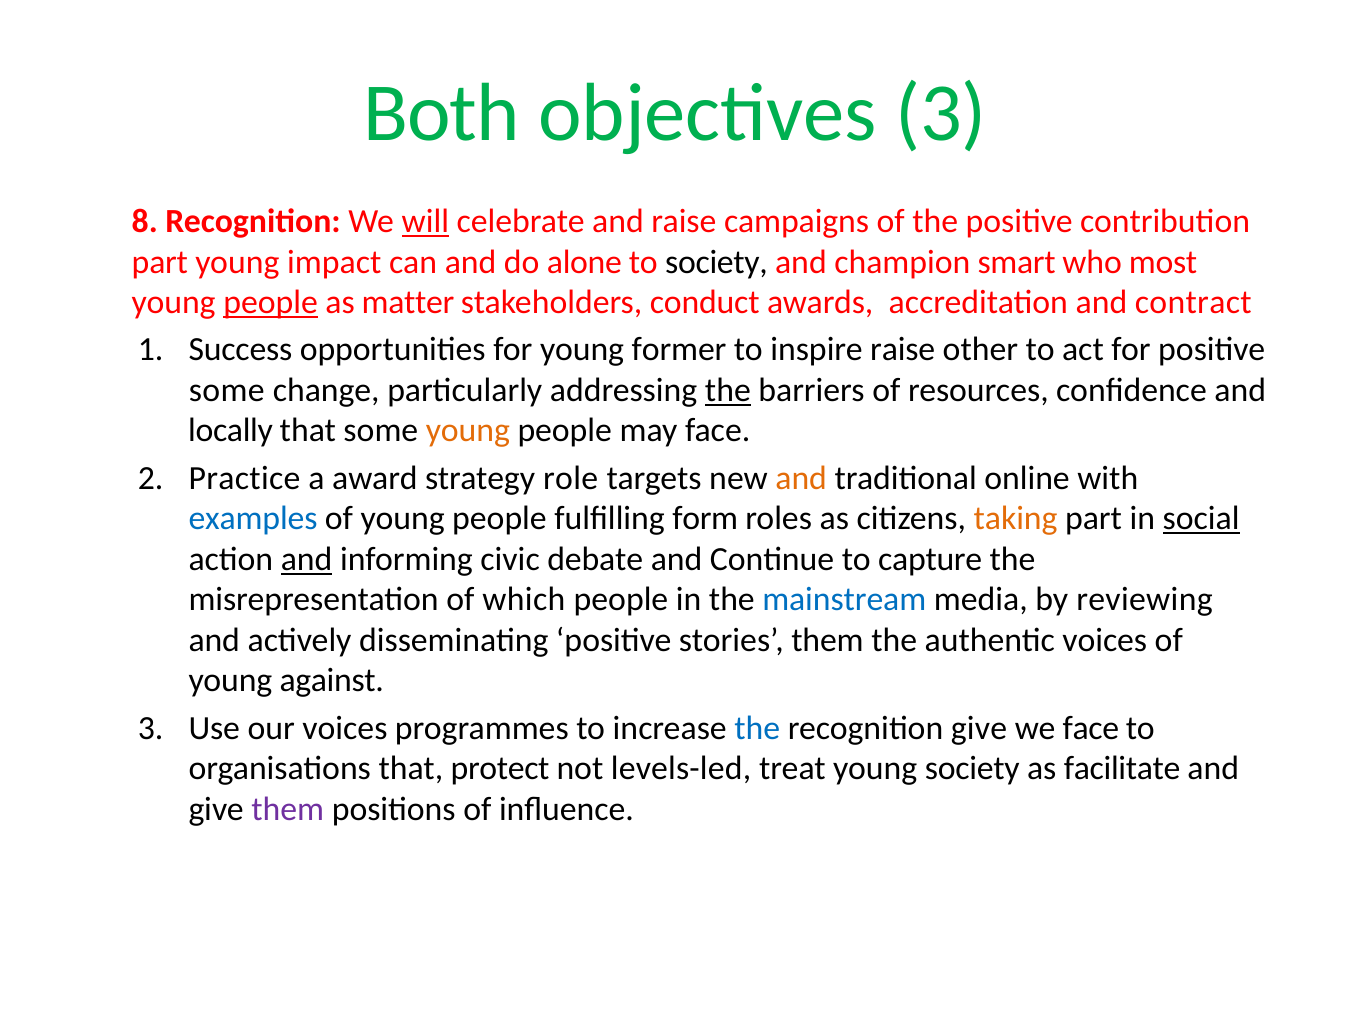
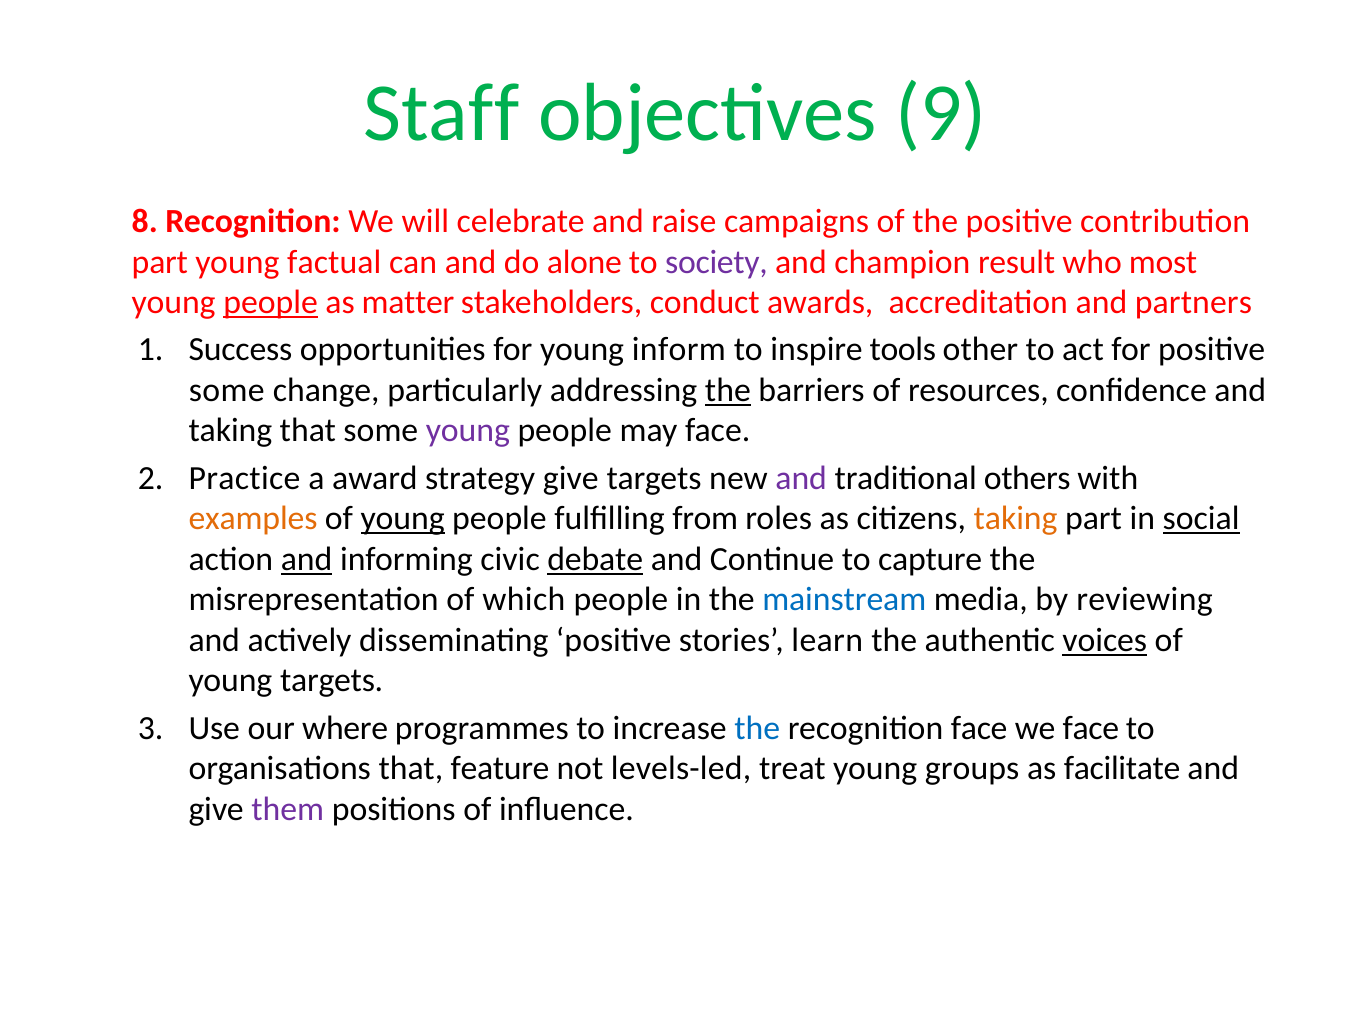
Both: Both -> Staff (441, 113)
objectives 3: 3 -> 9 (941, 113)
will underline: present -> none (425, 222)
impact: impact -> factual (334, 262)
society colour: black -> purple (717, 262)
smart: smart -> result (1017, 262)
contract: contract -> partners (1193, 303)
former: former -> inform (679, 350)
inspire raise: raise -> tools (903, 350)
locally: locally -> taking (230, 431)
young colour: orange -> purple (468, 431)
strategy role: role -> give (571, 478)
and colour: orange -> purple (801, 478)
online: online -> others (1027, 478)
examples colour: blue -> orange (253, 519)
young underline: none -> present (403, 519)
form: form -> from (705, 519)
debate underline: none -> present (595, 559)
stories them: them -> learn (827, 640)
voices underline: none -> present (1105, 640)
young against: against -> targets (332, 681)
our voices: voices -> where (345, 728)
recognition give: give -> face (979, 728)
protect: protect -> feature (500, 769)
young society: society -> groups (972, 769)
